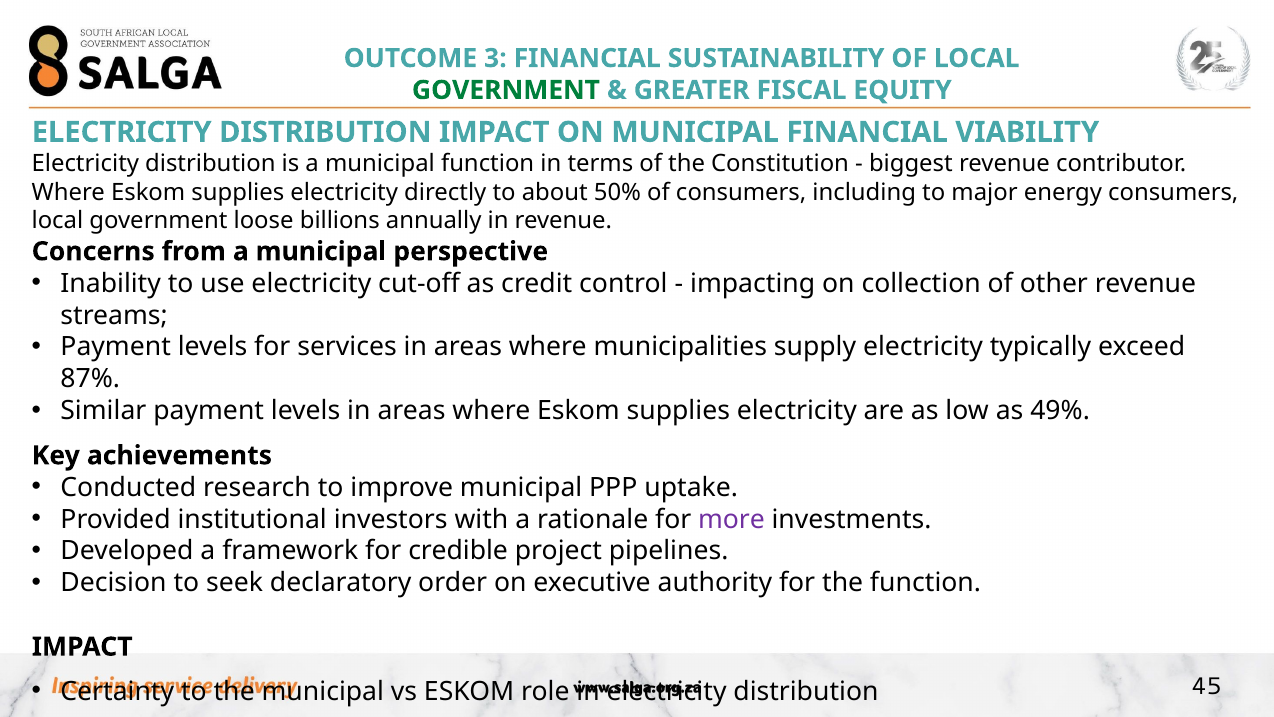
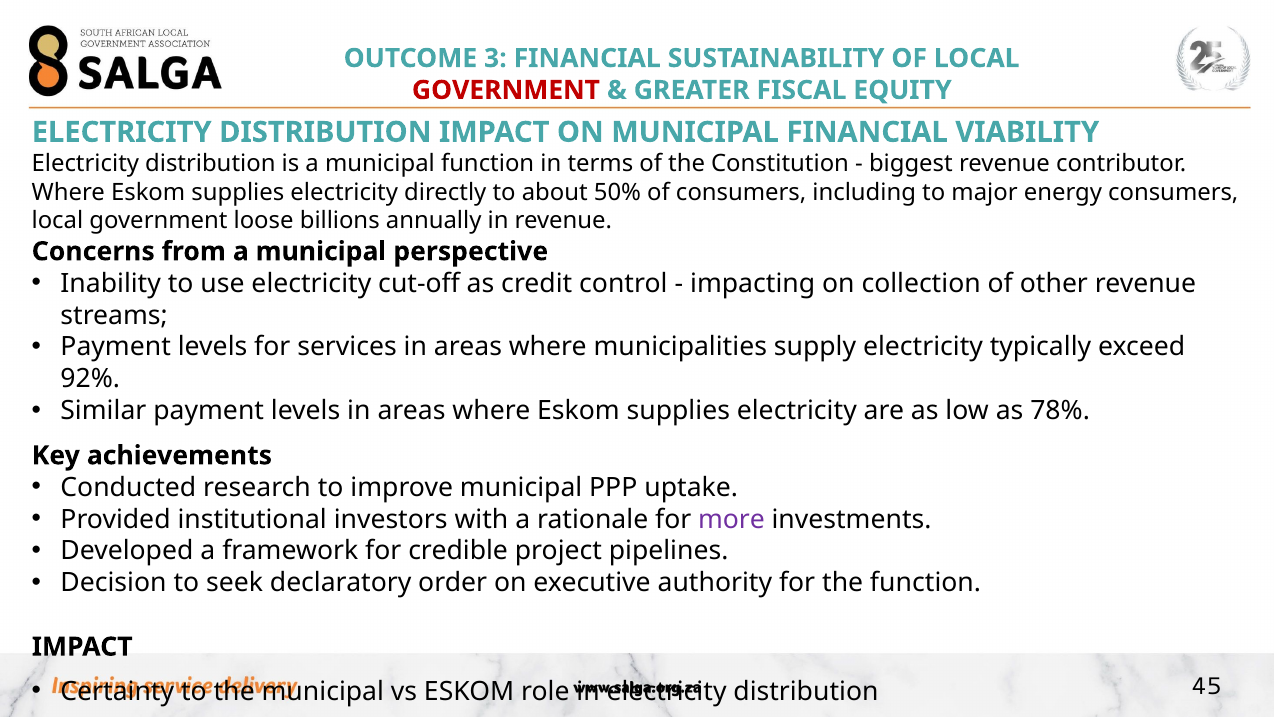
GOVERNMENT colour: green -> red (506, 90)
87%: 87% -> 92% (90, 379)
49%: 49% -> 78% (1060, 411)
